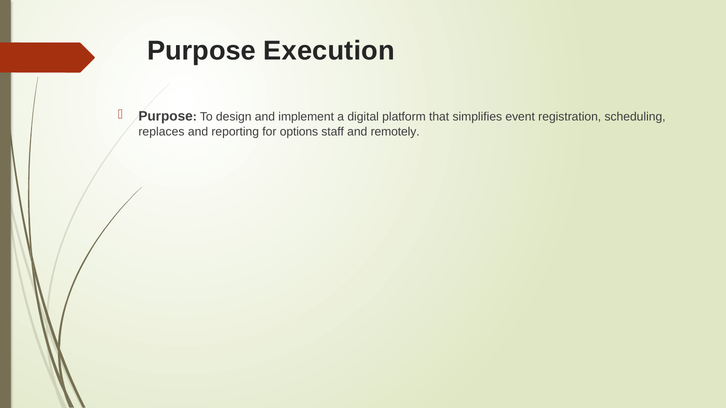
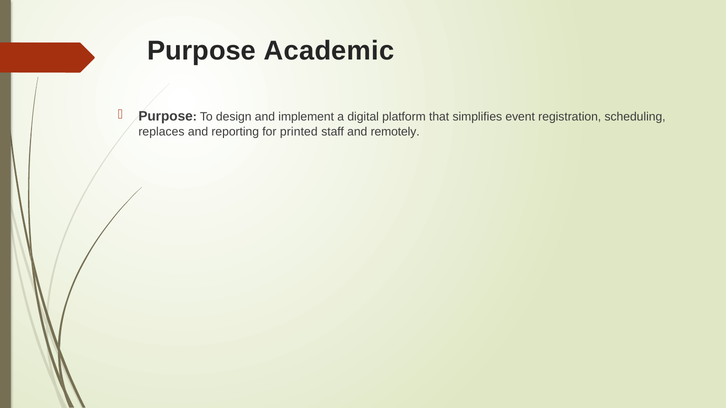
Execution: Execution -> Academic (329, 51)
options: options -> printed (299, 132)
